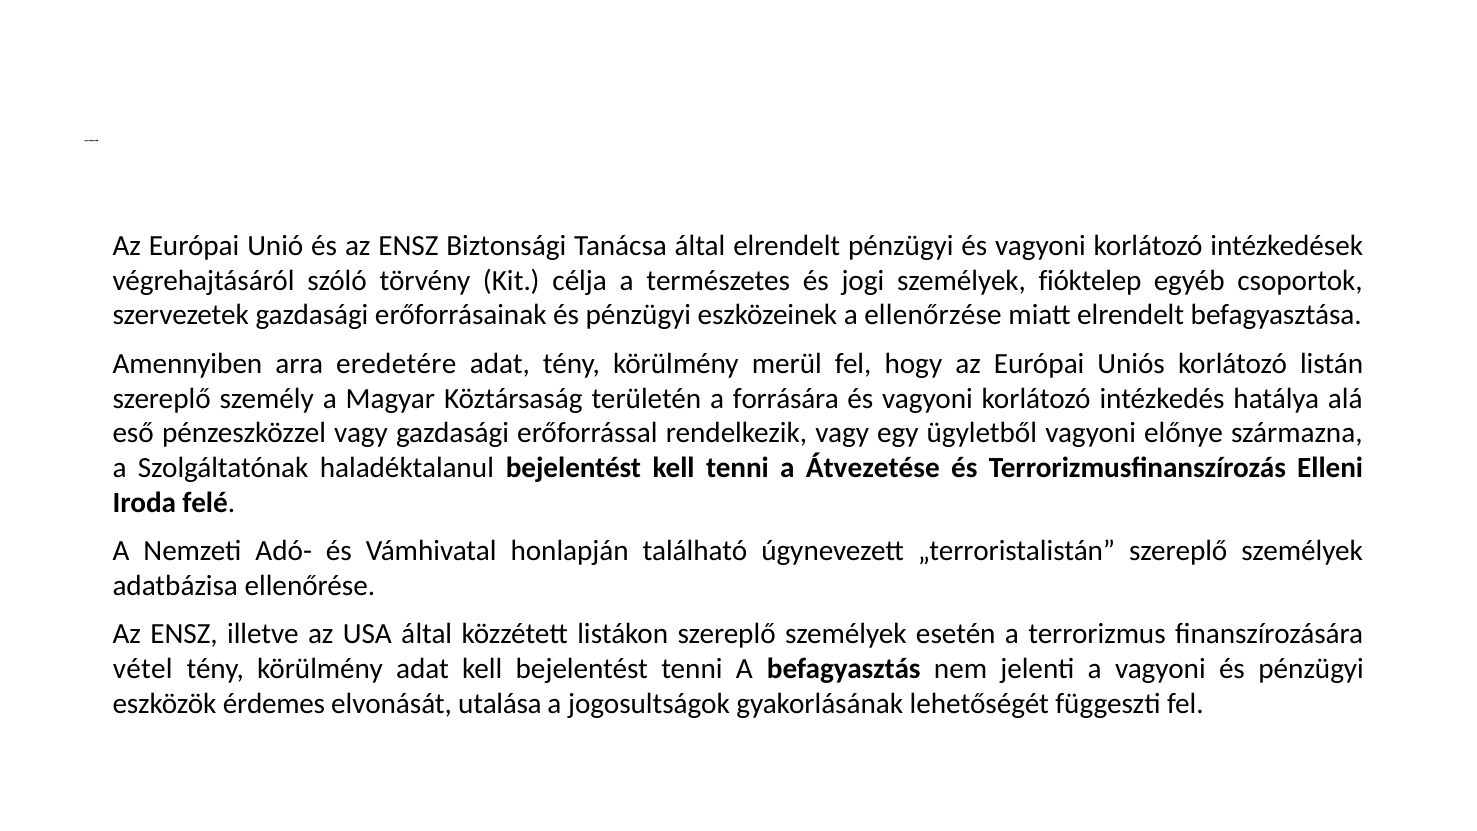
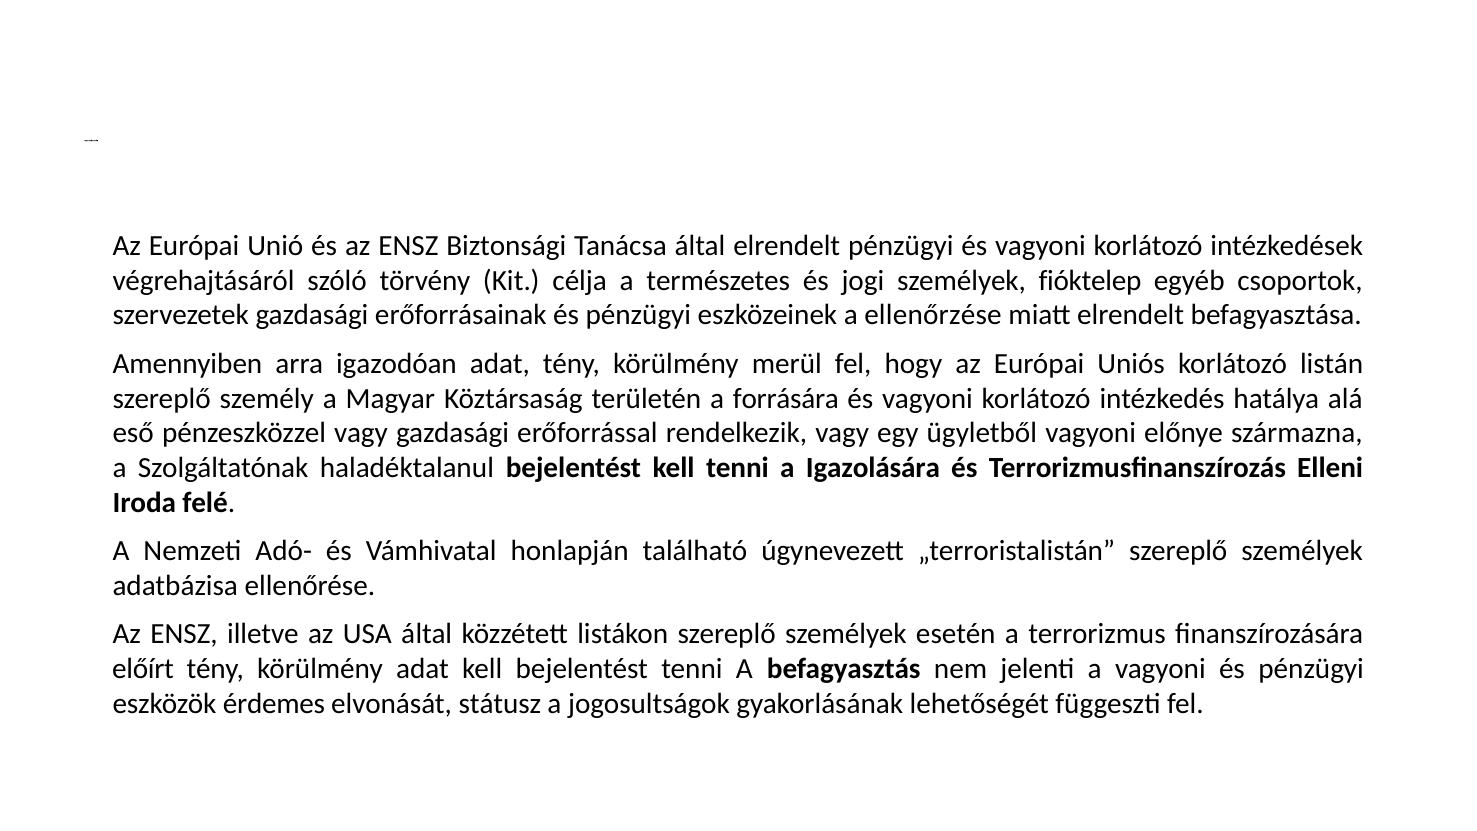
eredetére: eredetére -> igazodóan (396, 364)
Átvezetése: Átvezetése -> Igazolására (873, 468)
vétel: vétel -> előírt (143, 669)
utalása: utalása -> státusz (500, 703)
